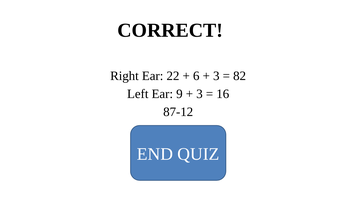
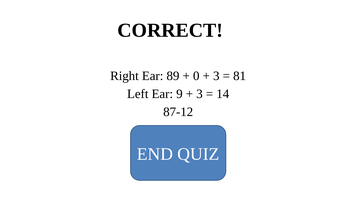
22: 22 -> 89 (173, 76)
6: 6 -> 0 (196, 76)
82: 82 -> 81 (240, 76)
16: 16 -> 14 (223, 94)
